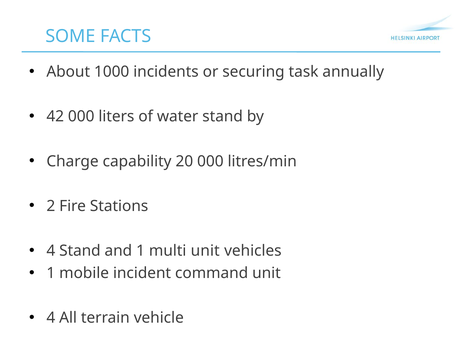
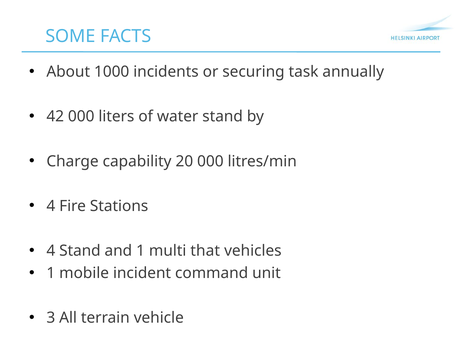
2: 2 -> 4 (51, 206)
multi unit: unit -> that (205, 250)
4: 4 -> 3 (51, 317)
